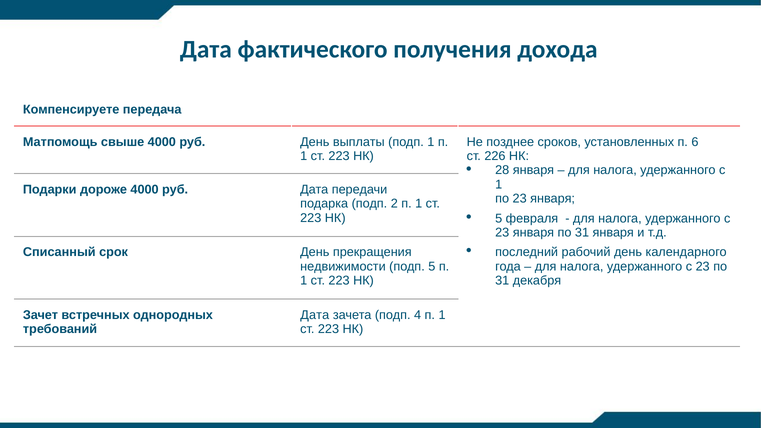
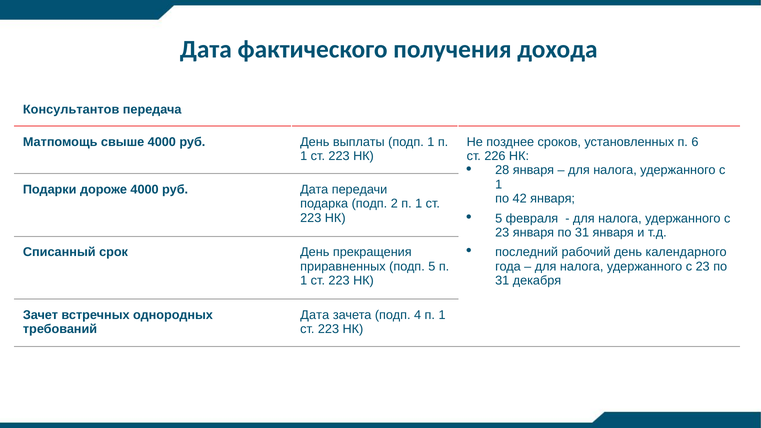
Компенсируете: Компенсируете -> Консультантов (71, 110)
по 23: 23 -> 42 (520, 199)
недвижимости: недвижимости -> приравненных (343, 266)
